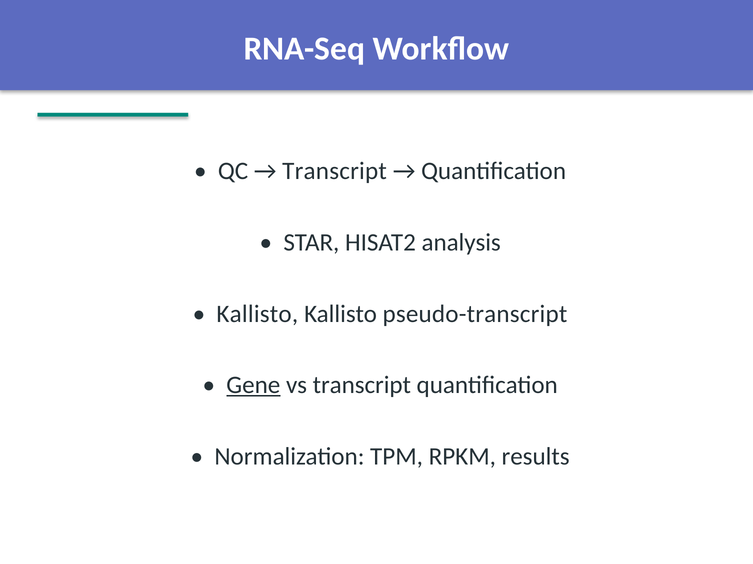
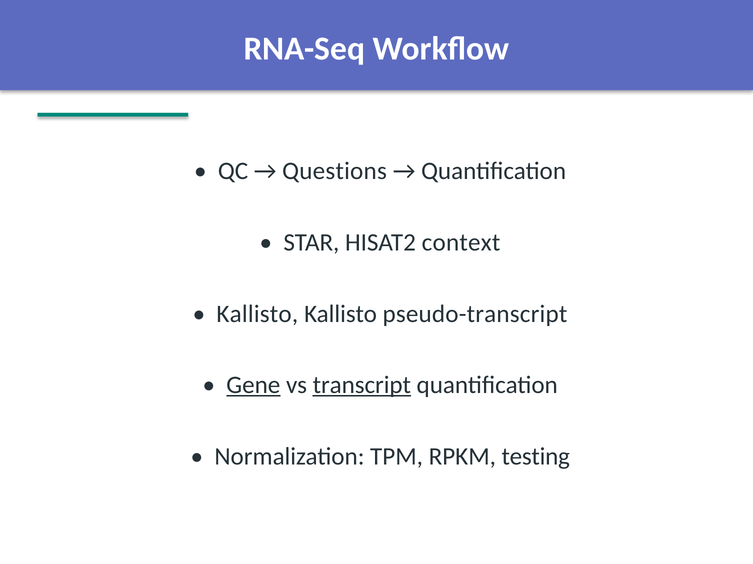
Transcript: Transcript -> Questions (335, 171)
analysis: analysis -> context (461, 243)
transcript underline: none -> present (362, 386)
results: results -> testing (536, 457)
